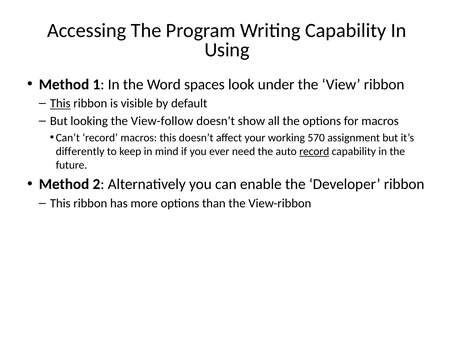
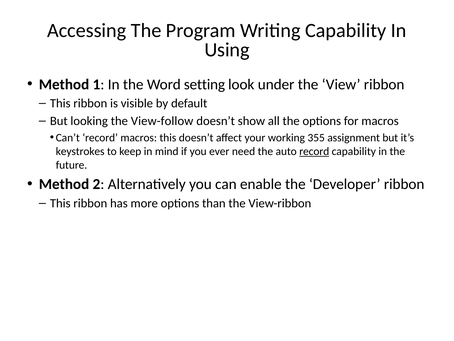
spaces: spaces -> setting (204, 84)
This underline: present -> none (60, 103)
570: 570 -> 355 (316, 138)
differently: differently -> keystrokes (80, 151)
